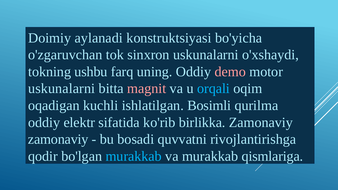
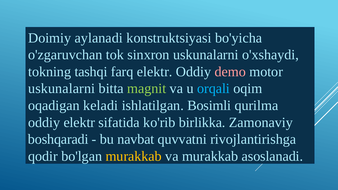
ushbu: ushbu -> tashqi (91, 72)
farq uning: uning -> elektr (155, 72)
magnit colour: pink -> light green (147, 89)
kuchli: kuchli -> keladi (101, 106)
zamonaviy: zamonaviy -> boshqaradi (58, 139)
bosadi: bosadi -> navbat (136, 139)
murakkab colour: light blue -> yellow (134, 156)
qismlariga: qismlariga -> asoslanadi (272, 156)
